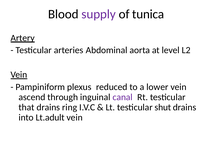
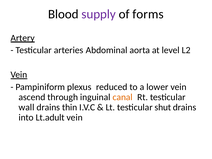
tunica: tunica -> forms (148, 14)
canal colour: purple -> orange (123, 97)
that: that -> wall (26, 107)
ring: ring -> thin (70, 107)
